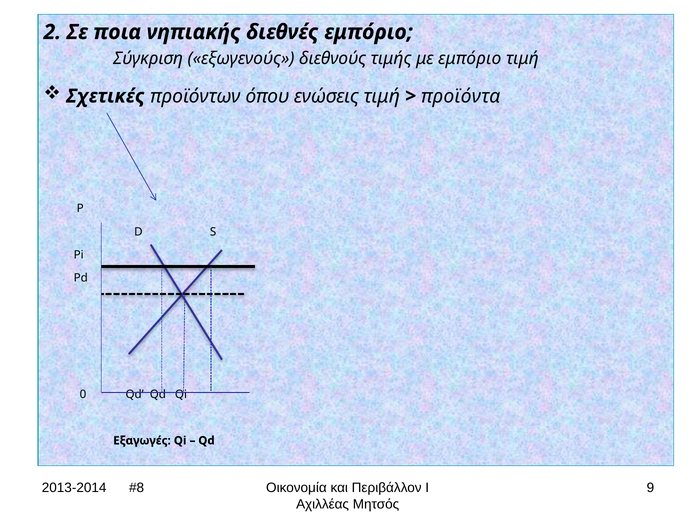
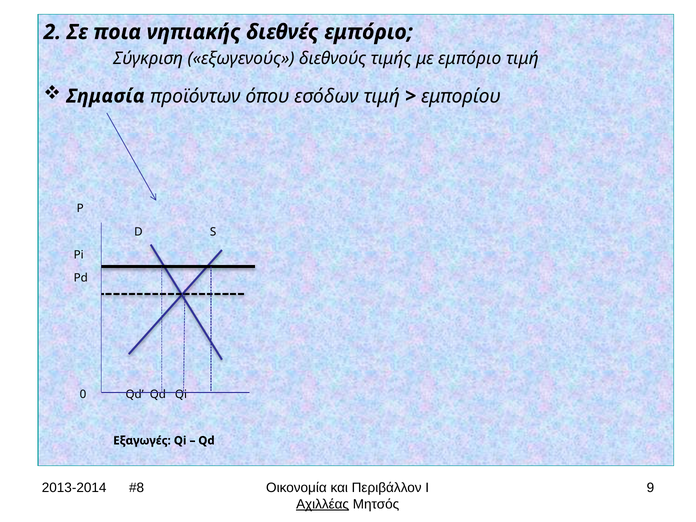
Σχετικές: Σχετικές -> Σημασία (106, 96)
ενώσεις: ενώσεις -> εσόδων (326, 96)
προϊόντα: προϊόντα -> εμπορίου (461, 96)
Αχιλλέας underline: none -> present (323, 504)
